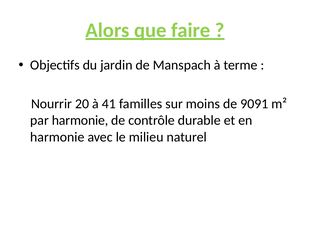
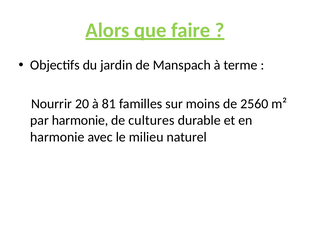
41: 41 -> 81 (109, 104)
9091: 9091 -> 2560 (254, 104)
contrôle: contrôle -> cultures (152, 120)
